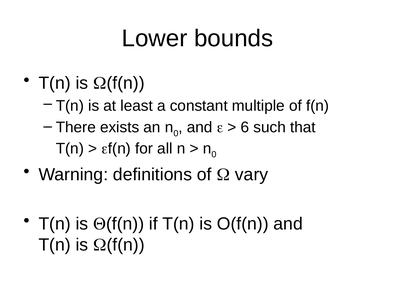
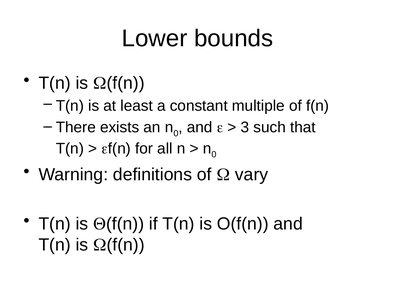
6: 6 -> 3 (245, 127)
